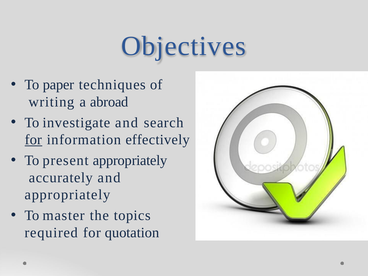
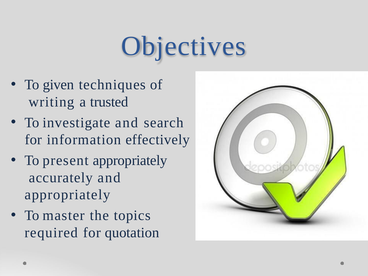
paper: paper -> given (58, 85)
abroad: abroad -> trusted (109, 102)
for underline: present -> none (33, 140)
